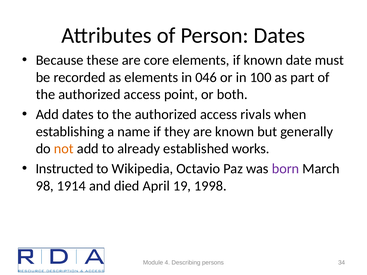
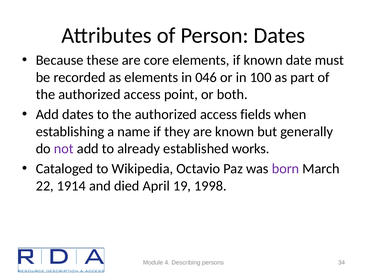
rivals: rivals -> fields (256, 115)
not colour: orange -> purple (64, 149)
Instructed: Instructed -> Cataloged (65, 169)
98: 98 -> 22 (45, 186)
